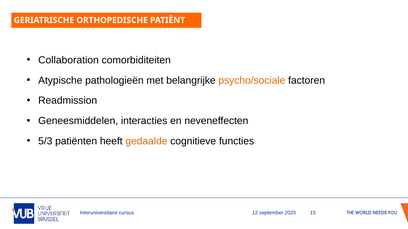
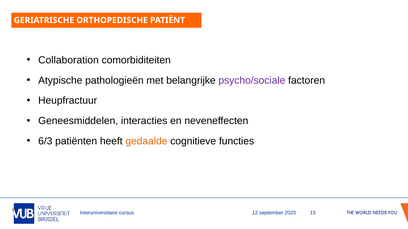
psycho/sociale colour: orange -> purple (252, 81)
Readmission: Readmission -> Heupfractuur (68, 101)
5/3: 5/3 -> 6/3 (45, 141)
